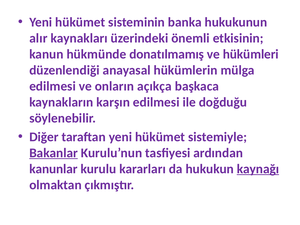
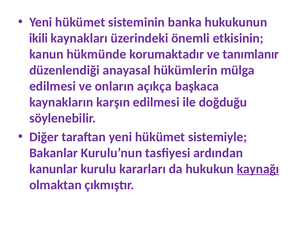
alır: alır -> ikili (39, 38)
donatılmamış: donatılmamış -> korumaktadır (167, 54)
hükümleri: hükümleri -> tanımlanır (251, 54)
Bakanlar underline: present -> none (54, 153)
